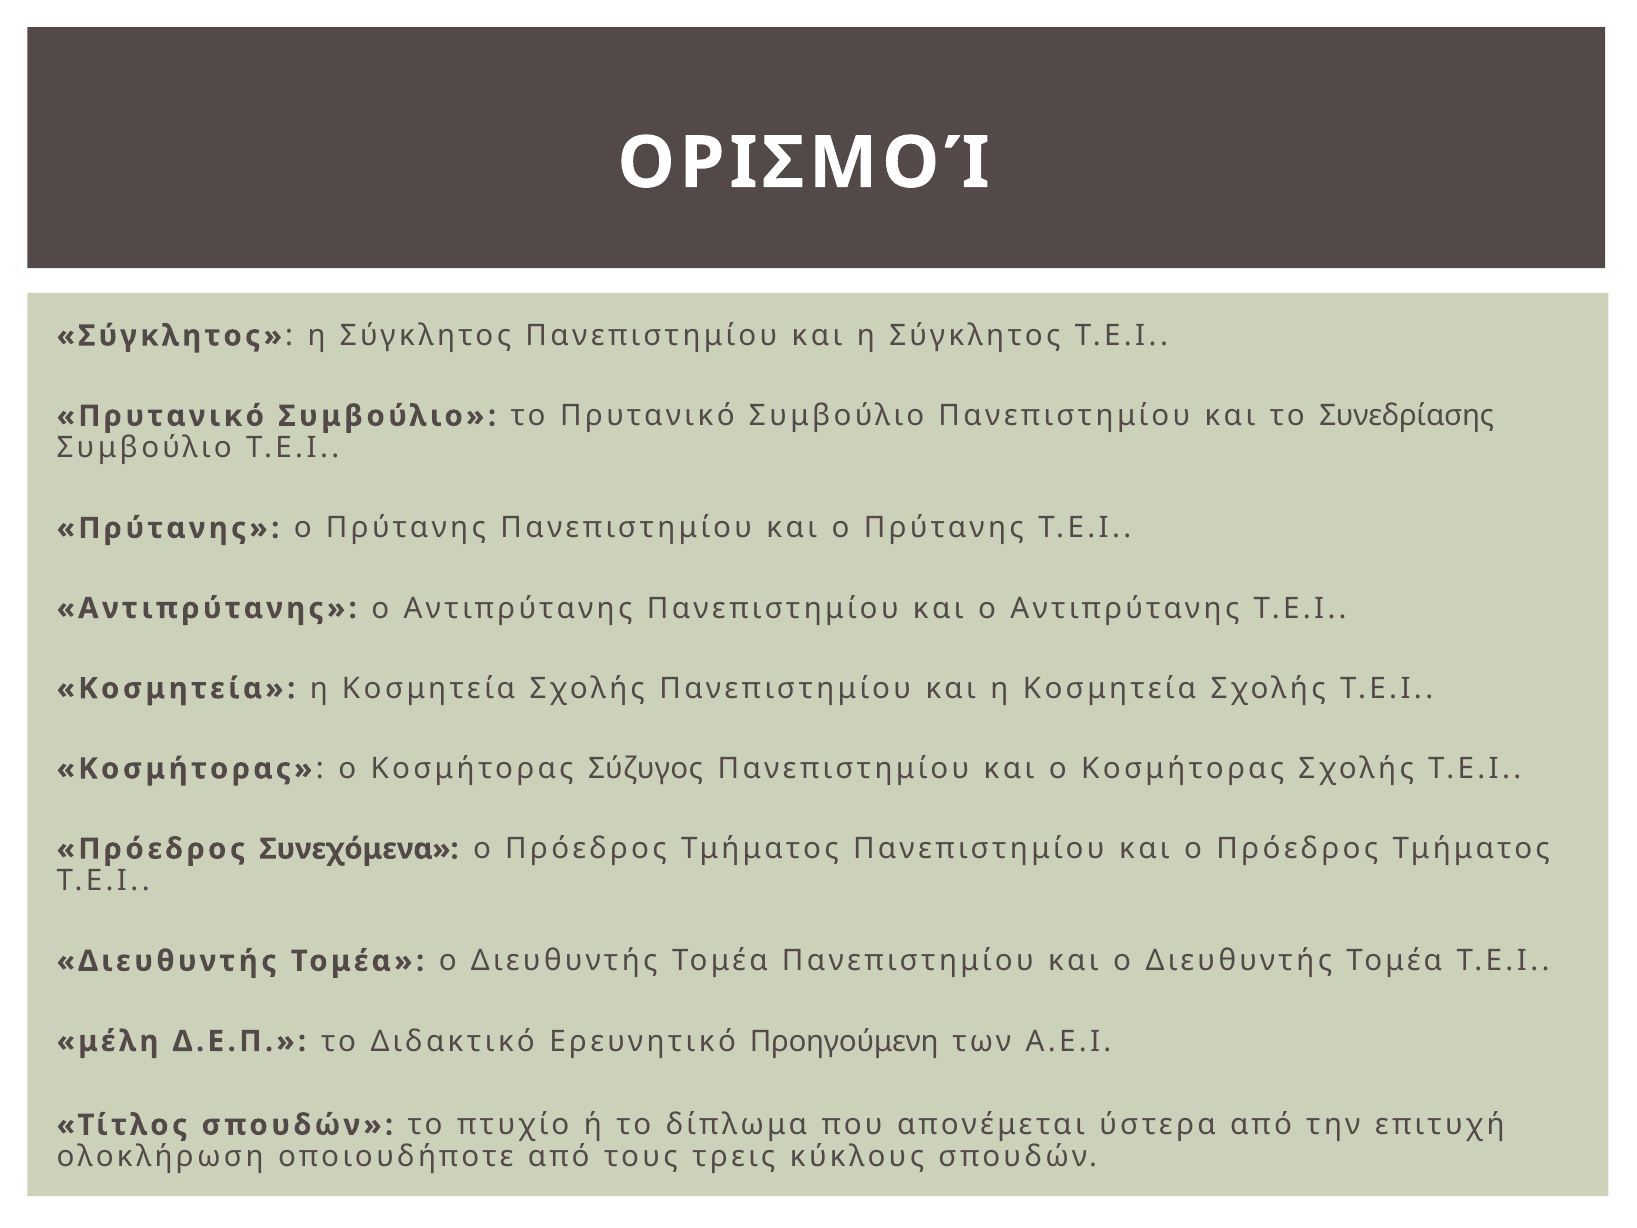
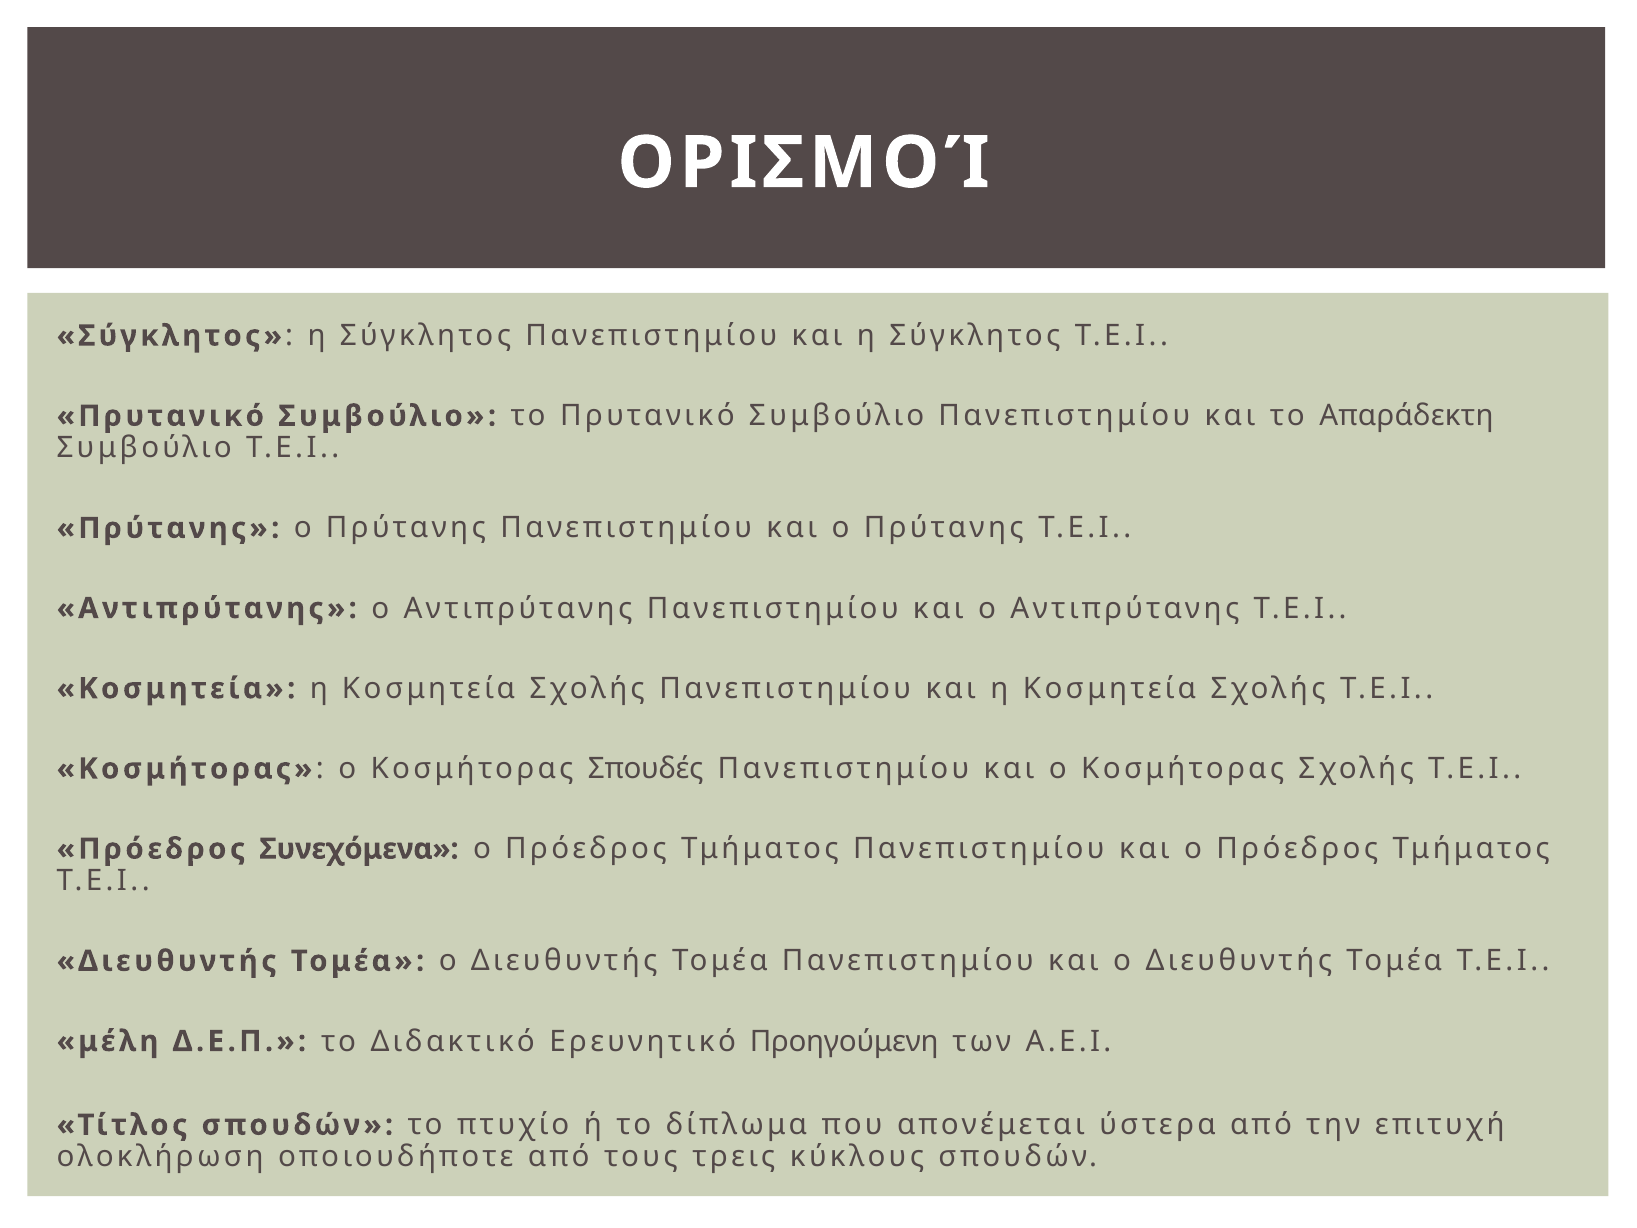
Συνεδρίασης: Συνεδρίασης -> Απαράδεκτη (1406, 416)
Σύζυγος: Σύζυγος -> Σπουδές (646, 769)
